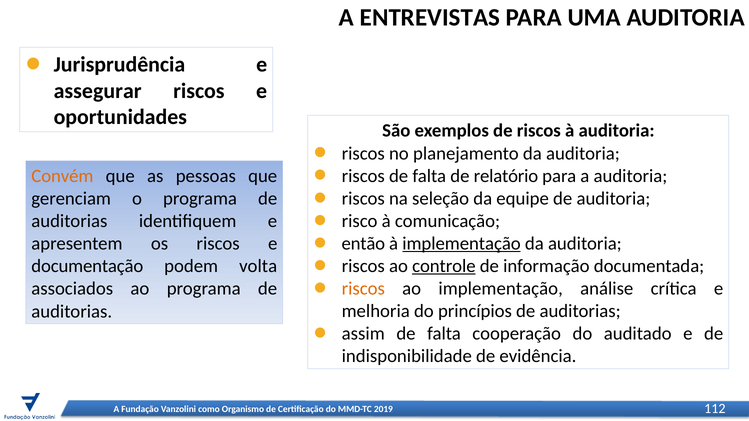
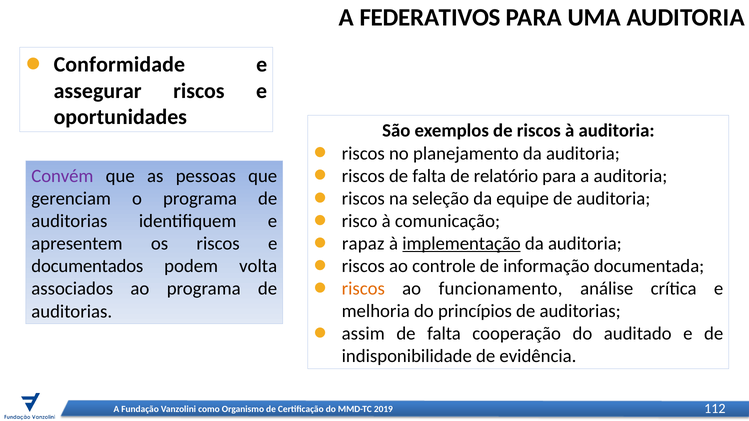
ENTREVISTAS: ENTREVISTAS -> FEDERATIVOS (430, 17)
Jurisprudência: Jurisprudência -> Conformidade (119, 65)
Convém colour: orange -> purple (62, 176)
então: então -> rapaz (363, 243)
controle underline: present -> none (444, 266)
documentação: documentação -> documentados (87, 266)
ao implementação: implementação -> funcionamento (501, 288)
